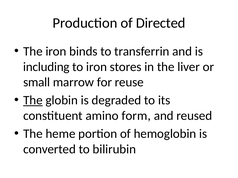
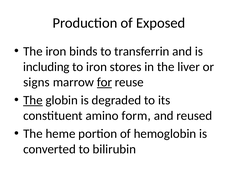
Directed: Directed -> Exposed (161, 23)
small: small -> signs (36, 82)
for underline: none -> present (104, 82)
